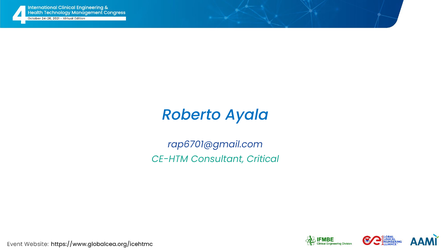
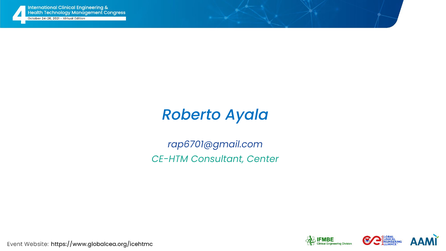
Critical: Critical -> Center (263, 159)
